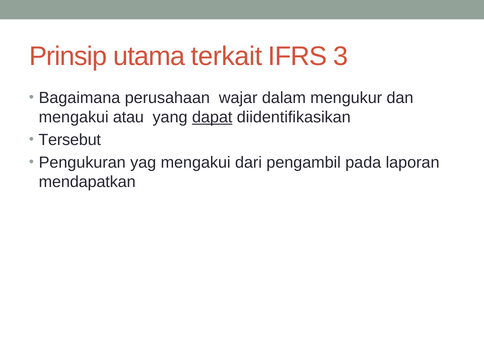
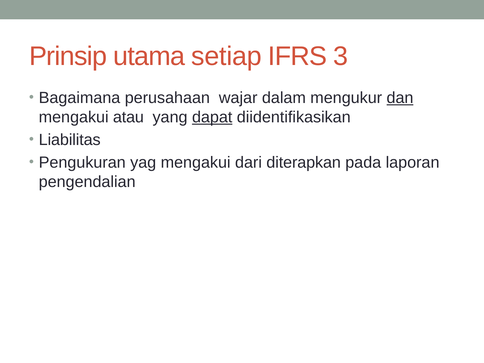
terkait: terkait -> setiap (227, 56)
dan underline: none -> present (400, 98)
Tersebut: Tersebut -> Liabilitas (70, 140)
pengambil: pengambil -> diterapkan (304, 162)
mendapatkan: mendapatkan -> pengendalian (87, 182)
